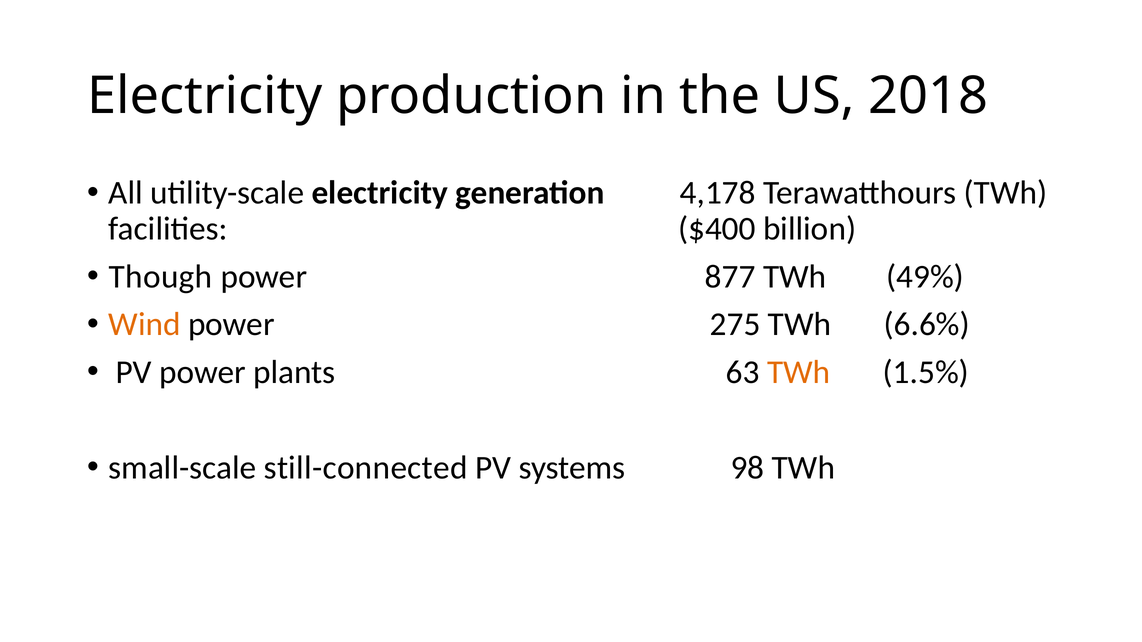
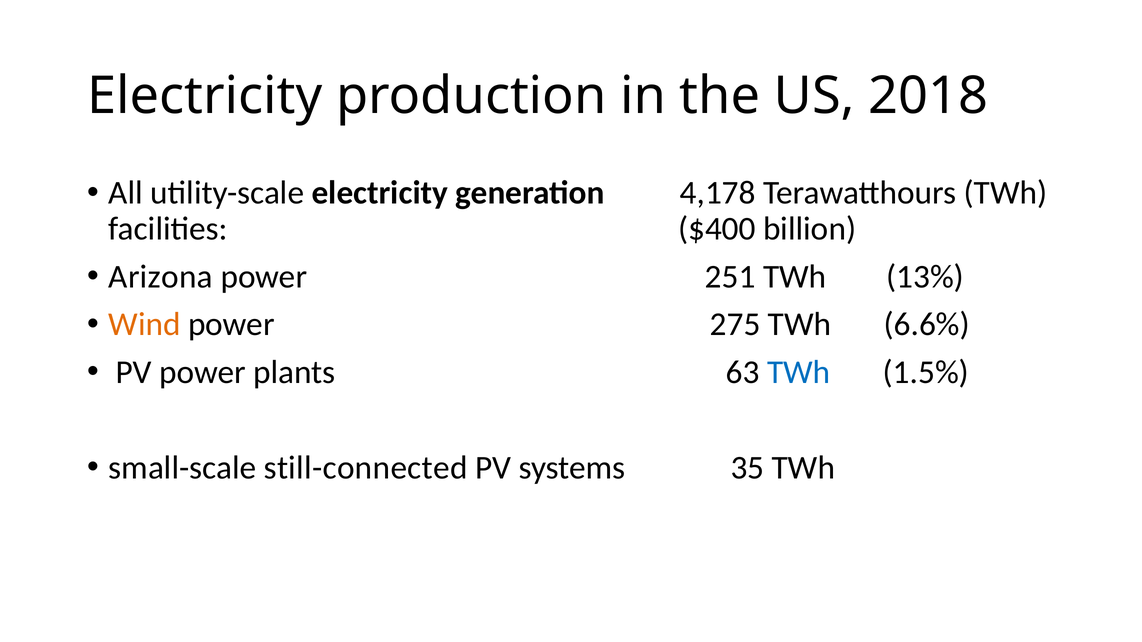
Though: Though -> Arizona (161, 277)
877: 877 -> 251 (730, 277)
49%: 49% -> 13% (925, 277)
TWh colour: orange -> blue (799, 372)
98: 98 -> 35 (747, 468)
